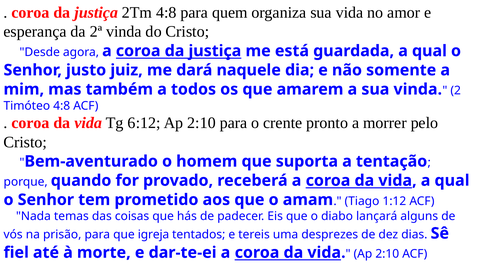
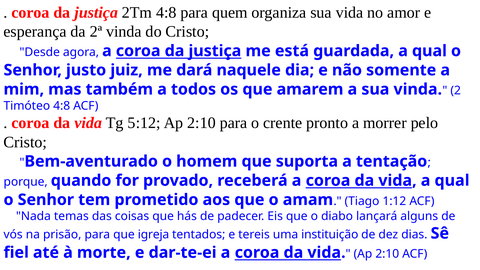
6:12: 6:12 -> 5:12 (144, 123)
desprezes: desprezes -> instituição (330, 235)
